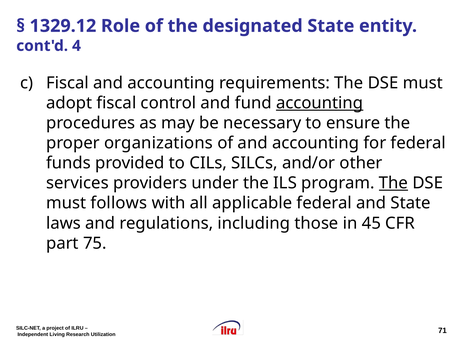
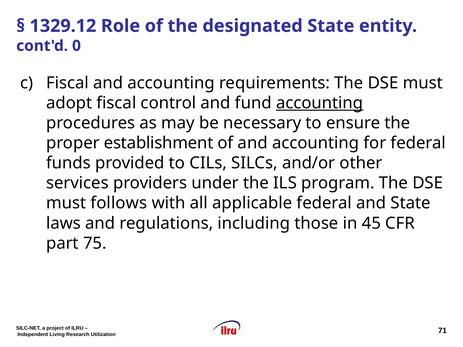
4: 4 -> 0 (76, 46)
organizations: organizations -> establishment (159, 143)
The underline: present -> none (393, 183)
